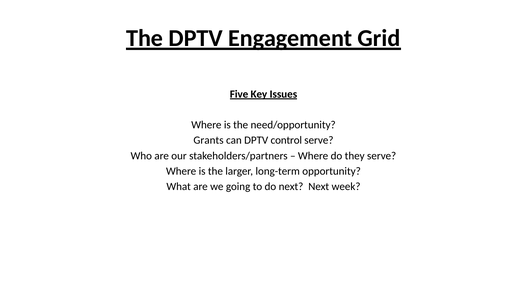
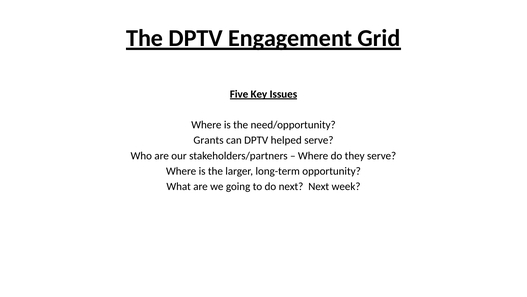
control: control -> helped (286, 140)
